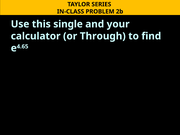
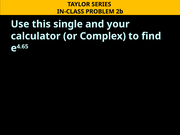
Through: Through -> Complex (103, 36)
